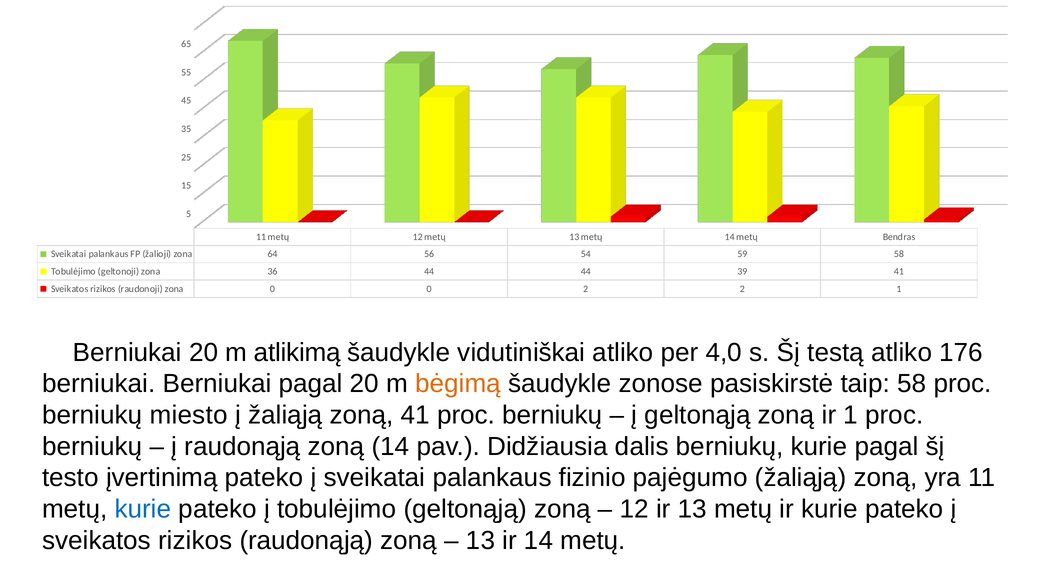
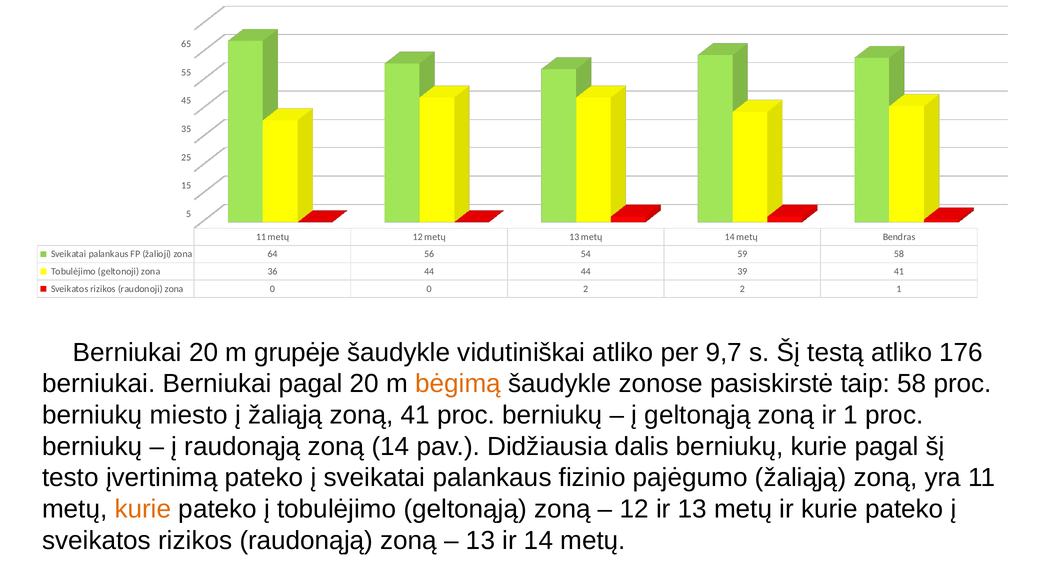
atlikimą: atlikimą -> grupėje (297, 352)
4,0: 4,0 -> 9,7 (724, 352)
kurie colour: blue -> orange (143, 509)
